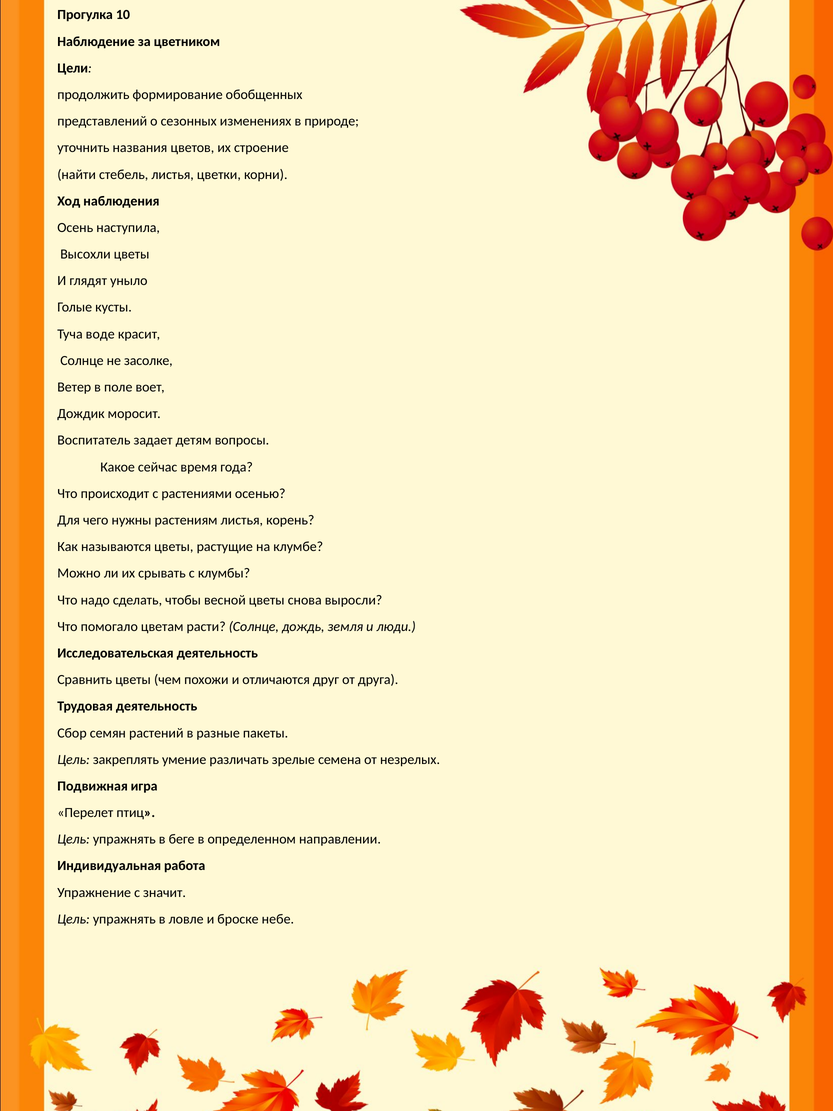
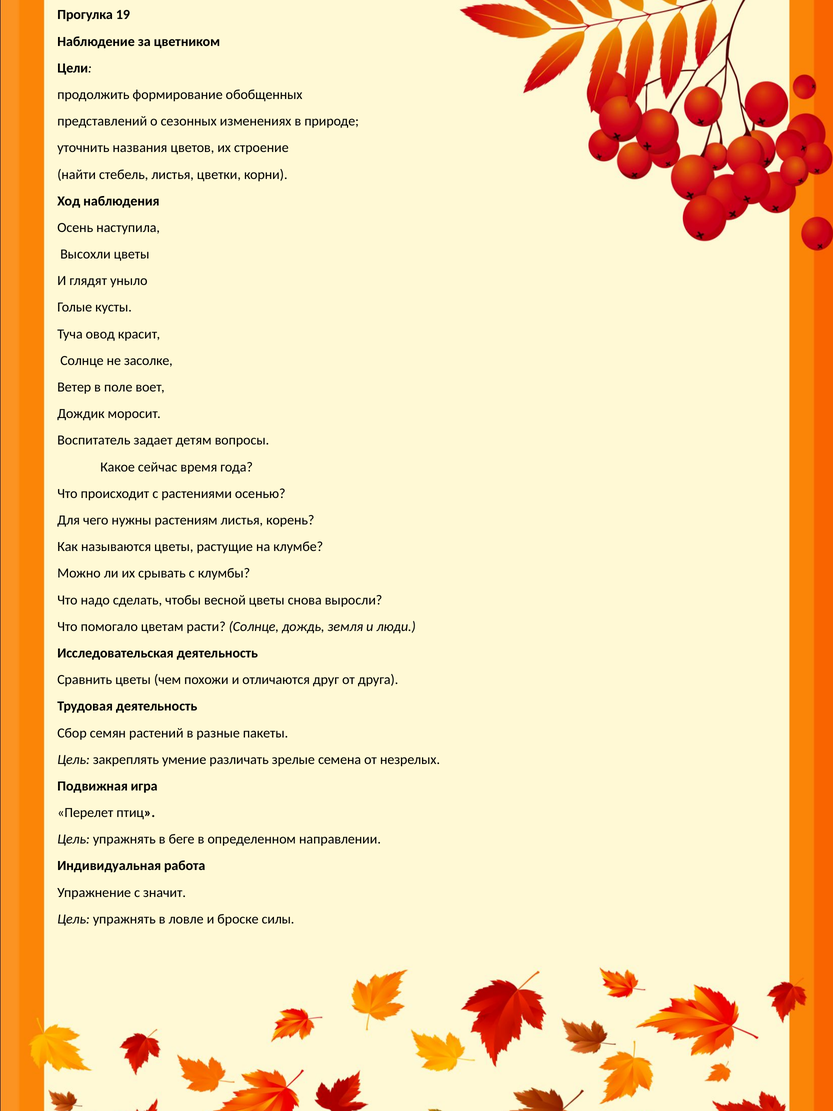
10: 10 -> 19 (123, 15)
воде: воде -> овод (100, 334)
небе: небе -> силы (278, 919)
